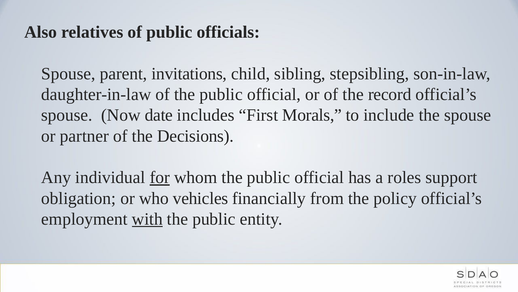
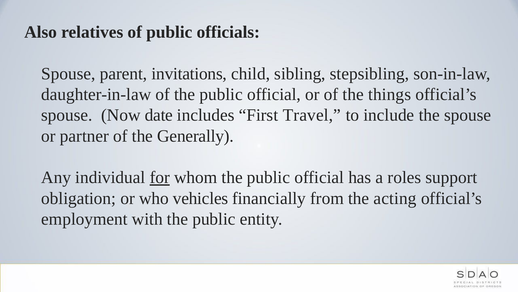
record: record -> things (390, 94)
Morals: Morals -> Travel (312, 115)
Decisions: Decisions -> Generally (196, 136)
policy: policy -> acting (395, 198)
with underline: present -> none (147, 219)
